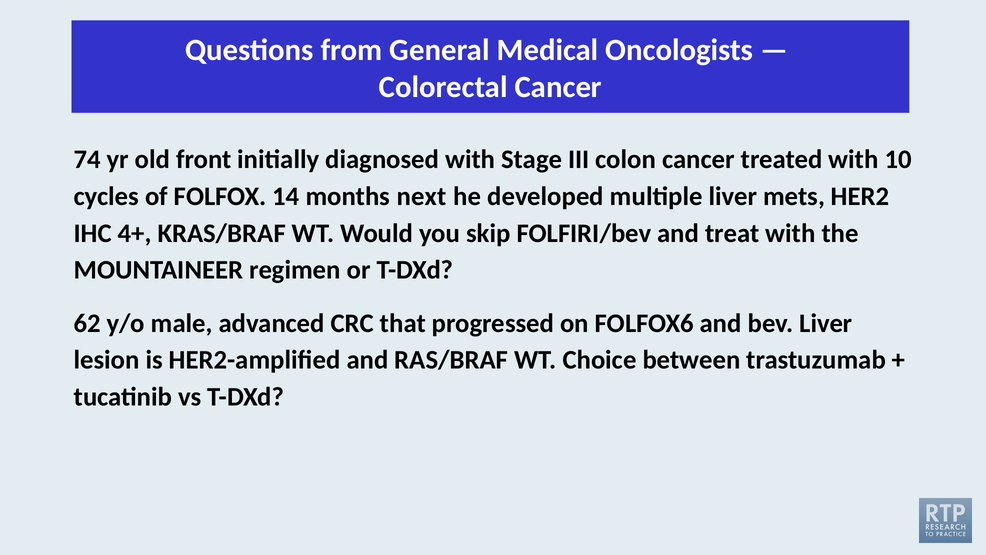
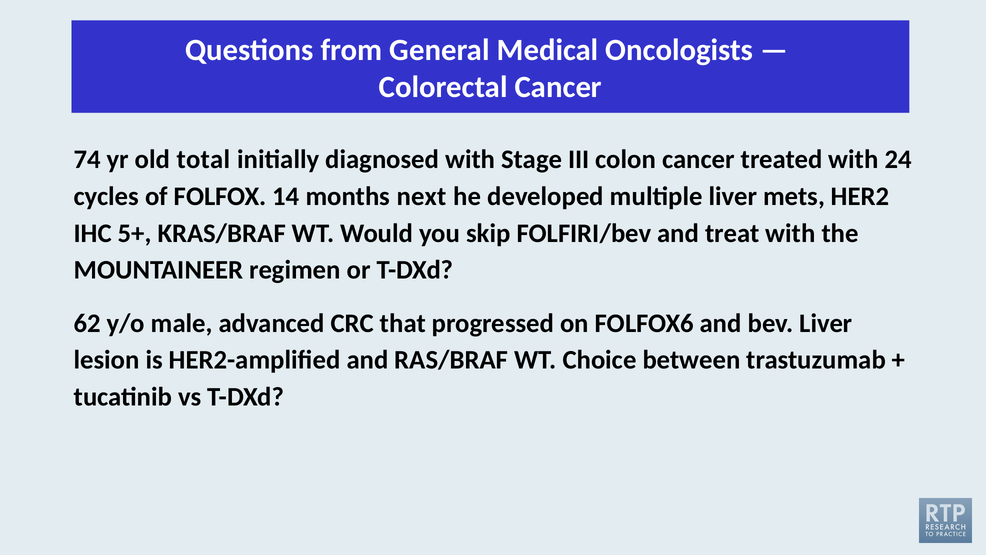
front: front -> total (204, 159)
10: 10 -> 24 (898, 159)
4+: 4+ -> 5+ (135, 233)
